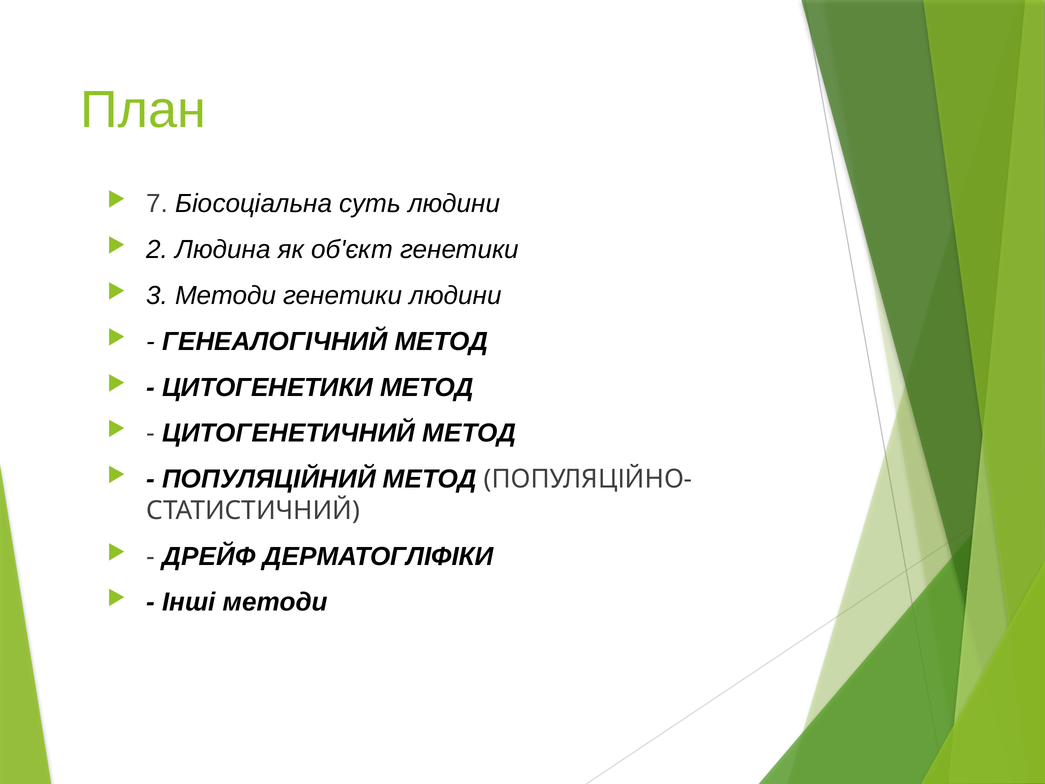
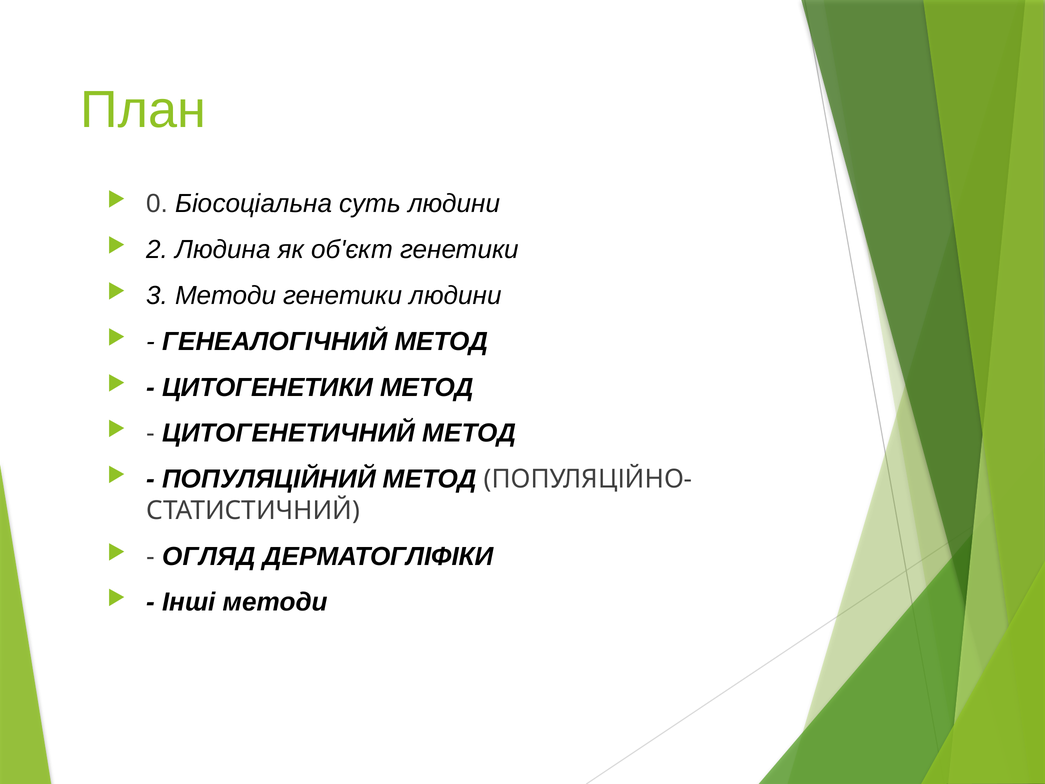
7: 7 -> 0 (157, 204)
ДРЕЙФ: ДРЕЙФ -> ОГЛЯД (209, 556)
